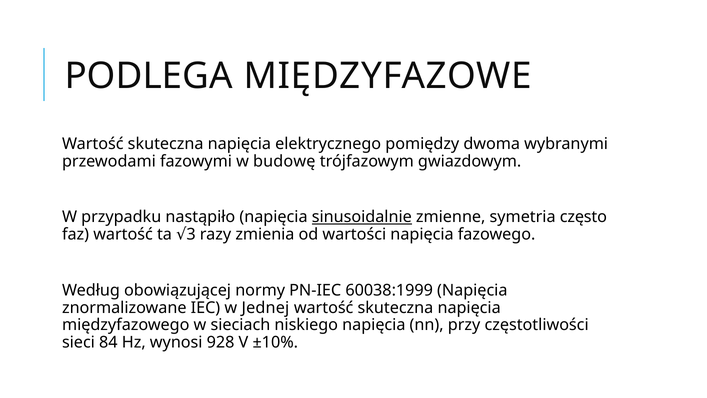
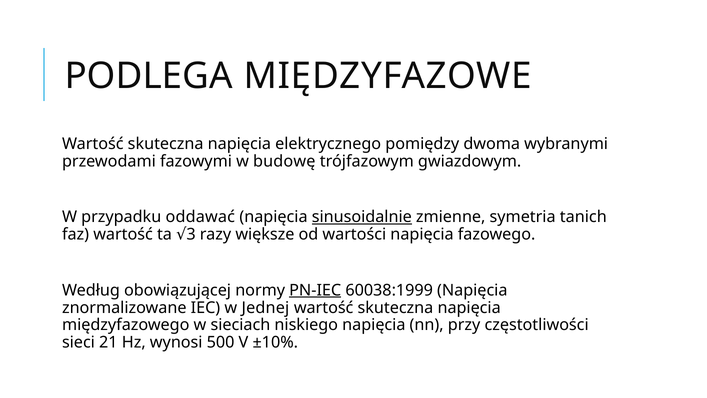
nastąpiło: nastąpiło -> oddawać (200, 217)
często: często -> tanich (583, 217)
zmienia: zmienia -> większe (265, 234)
PN-IEC underline: none -> present (315, 290)
84: 84 -> 21 (108, 342)
928: 928 -> 500 (221, 342)
